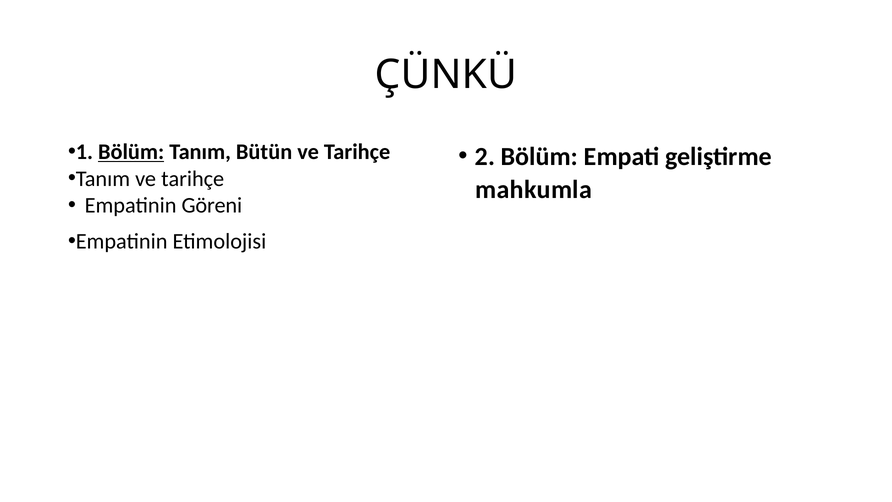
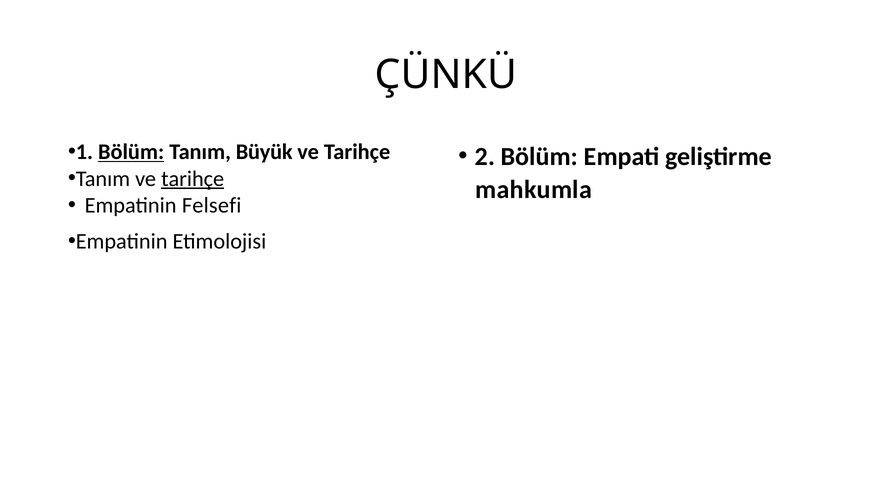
Bütün: Bütün -> Büyük (264, 152)
tarihçe underline: none -> present (193, 179)
Göreni: Göreni -> Felsefi (212, 205)
